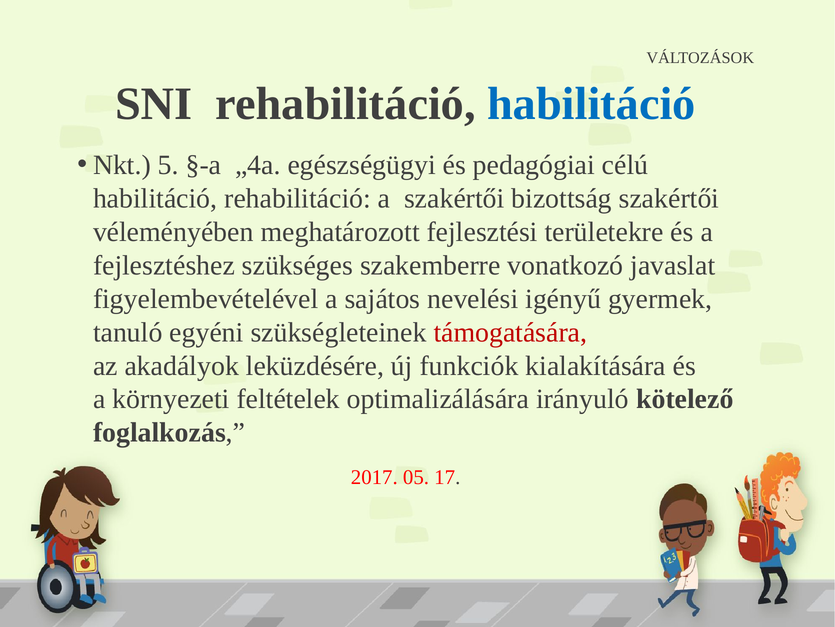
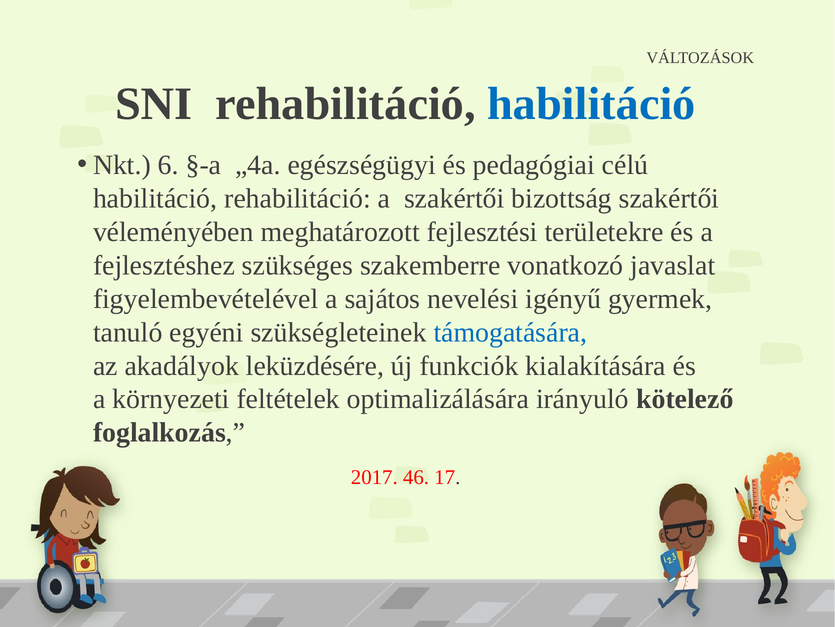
5: 5 -> 6 (168, 165)
támogatására colour: red -> blue (510, 332)
05: 05 -> 46 (416, 477)
